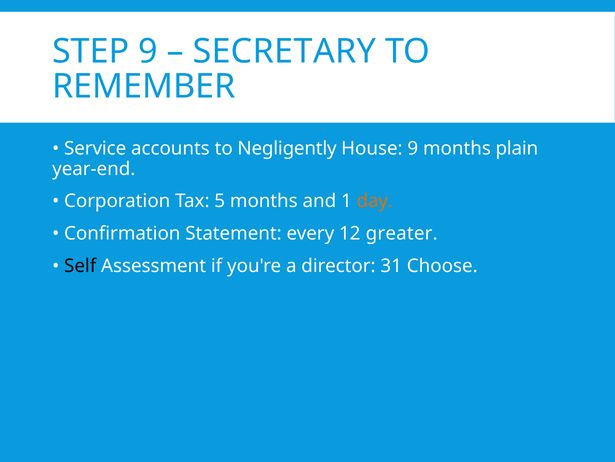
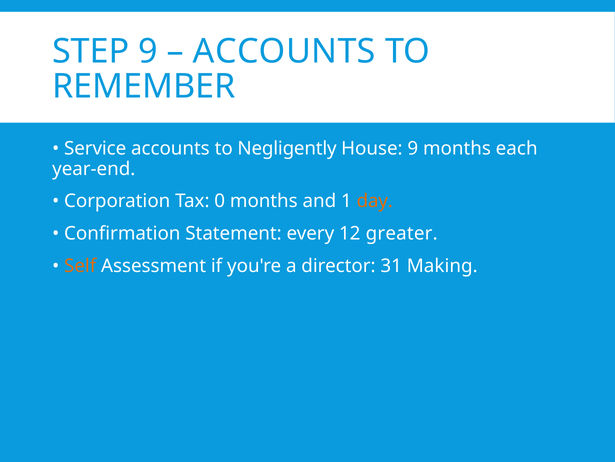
SECRETARY: SECRETARY -> ACCOUNTS (284, 52)
plain: plain -> each (517, 148)
5: 5 -> 0 (220, 201)
Self colour: black -> orange (80, 265)
Choose: Choose -> Making (442, 265)
